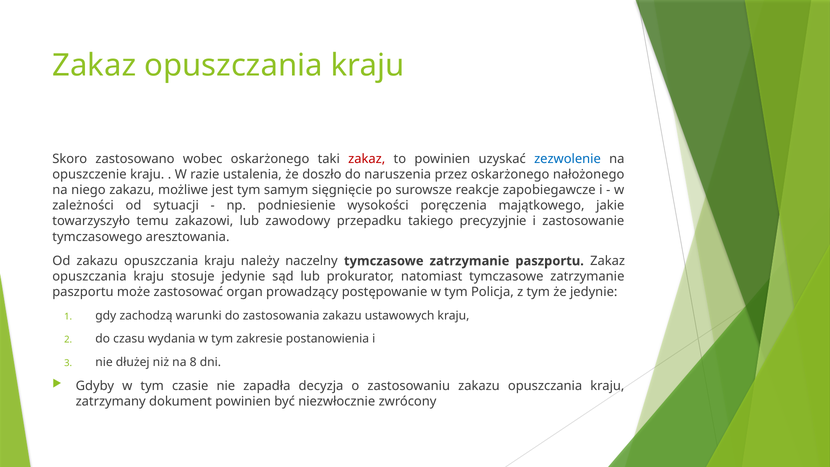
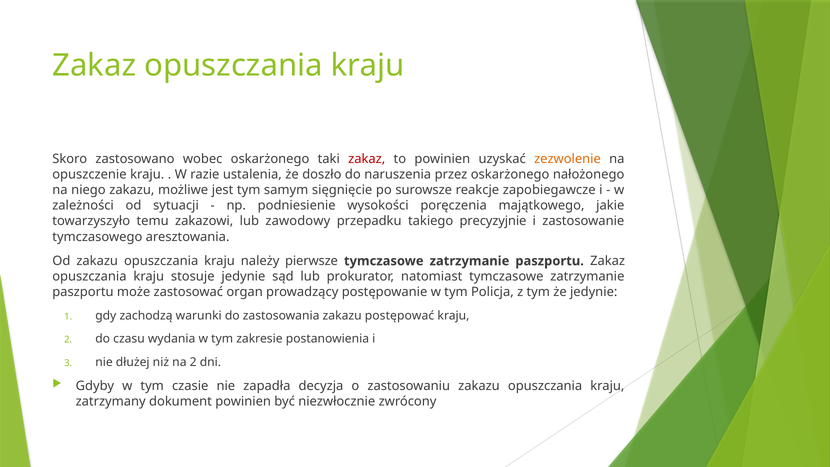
zezwolenie colour: blue -> orange (568, 159)
naczelny: naczelny -> pierwsze (311, 261)
ustawowych: ustawowych -> postępować (400, 316)
na 8: 8 -> 2 (193, 362)
